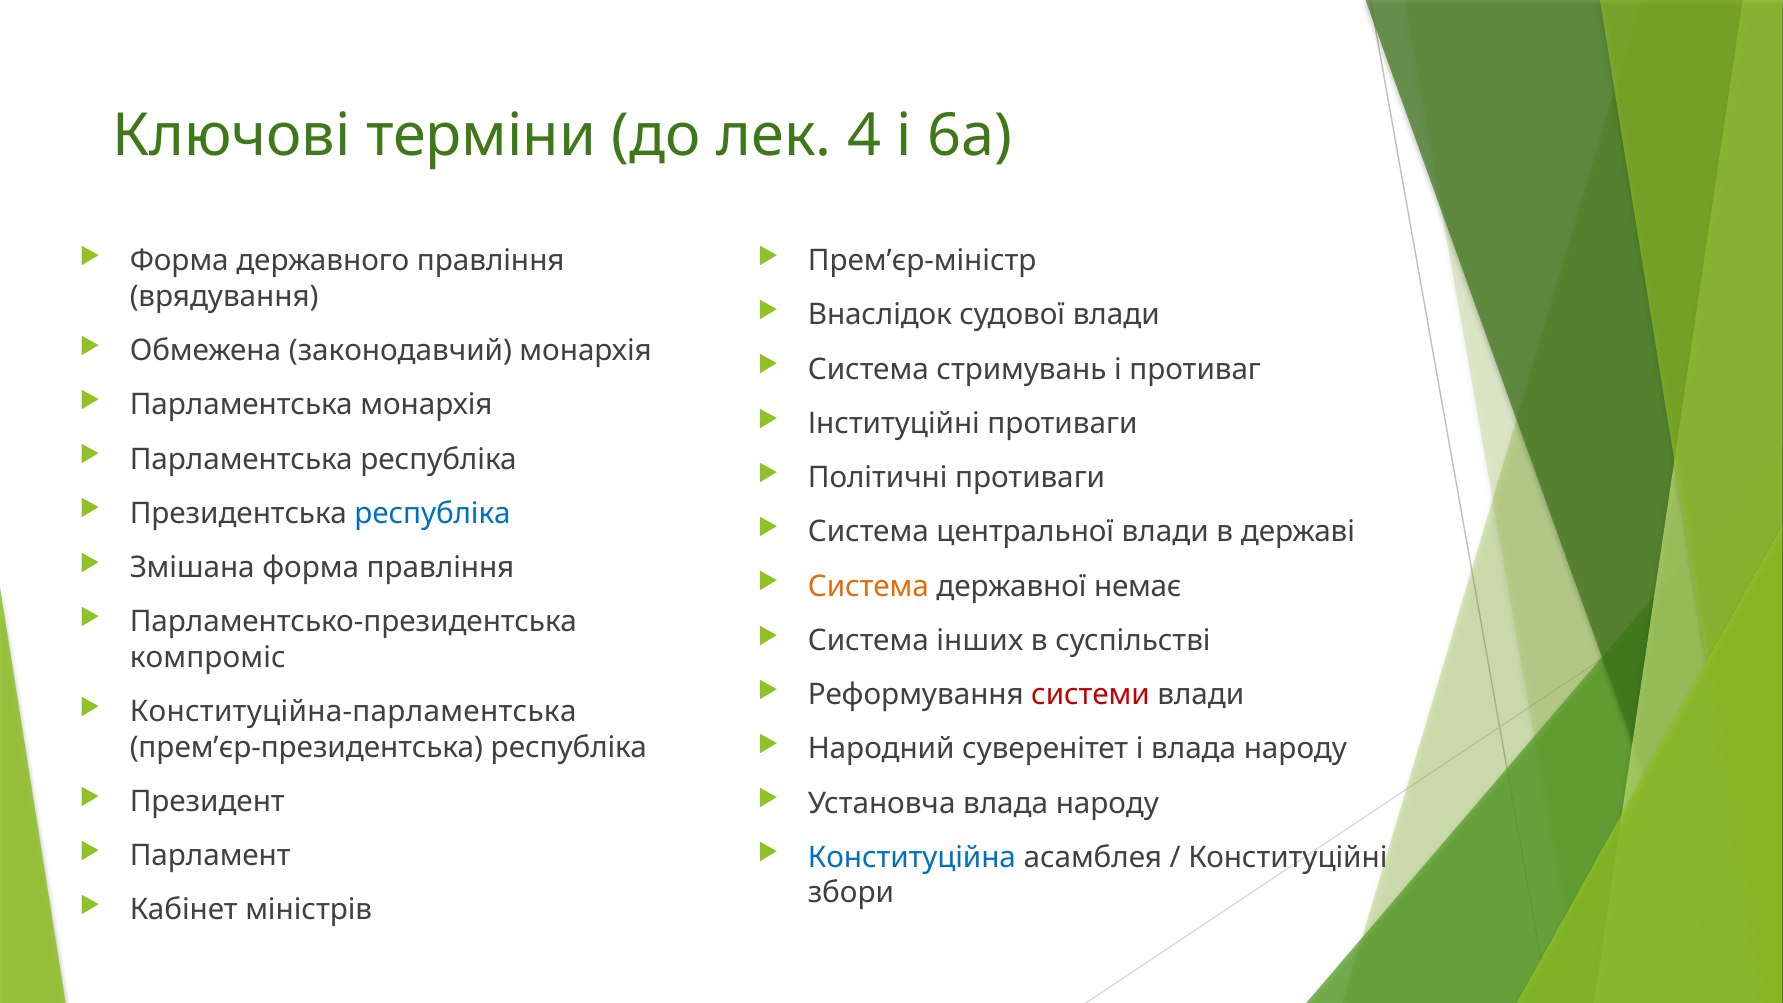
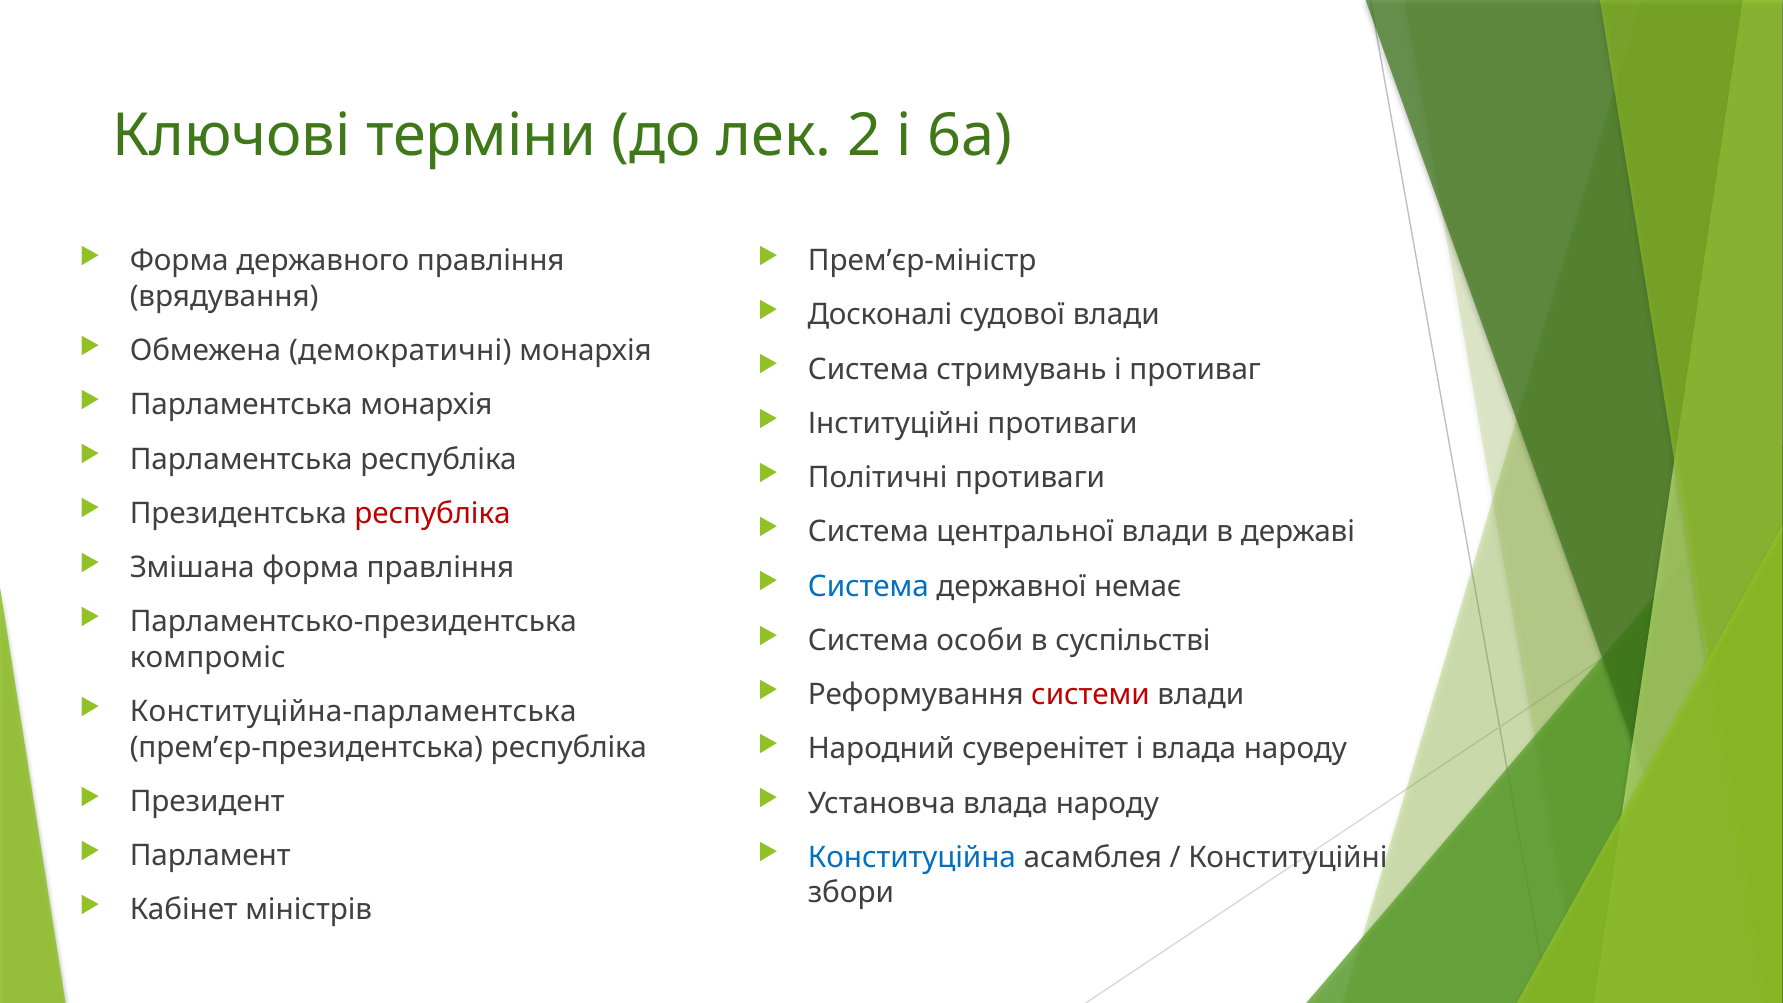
4: 4 -> 2 (864, 136)
Внаслідок: Внаслідок -> Досконалі (880, 315)
законодавчий: законодавчий -> демократичні (400, 351)
республіка colour: blue -> red (433, 513)
Система colour: orange -> blue (868, 586)
інших: інших -> особи (980, 640)
